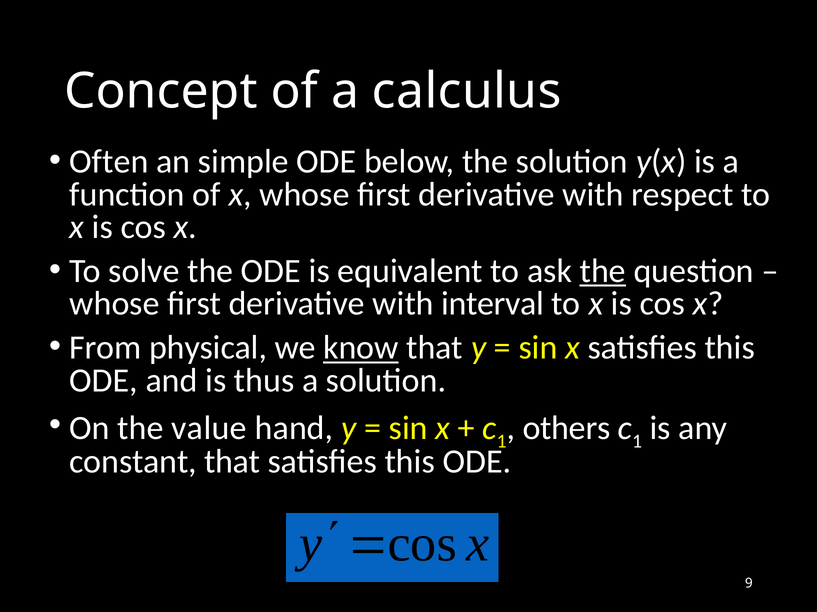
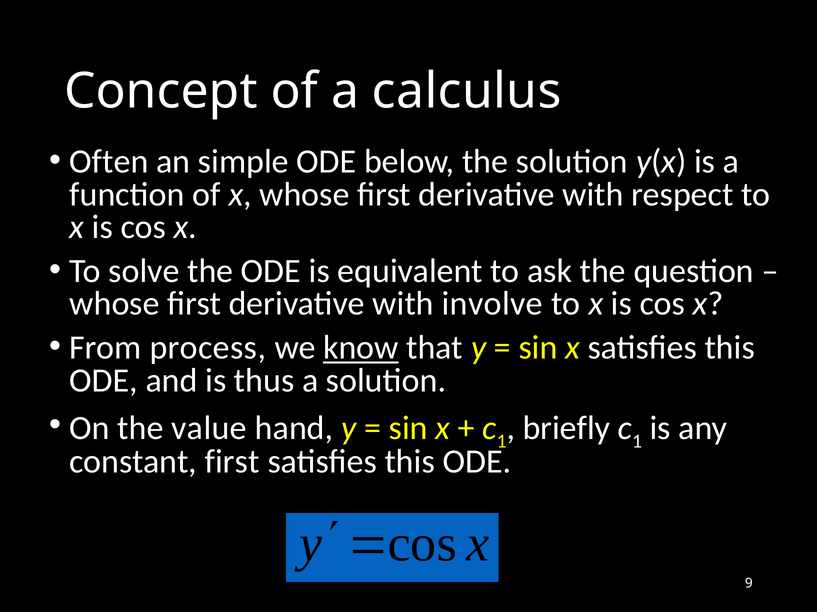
the underline: present -> none (603, 271)
interval: interval -> involve (492, 304)
physical: physical -> process (208, 348)
others: others -> briefly (566, 428)
constant that: that -> first (232, 462)
